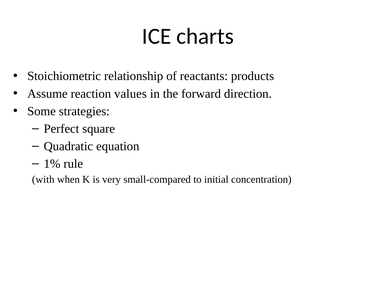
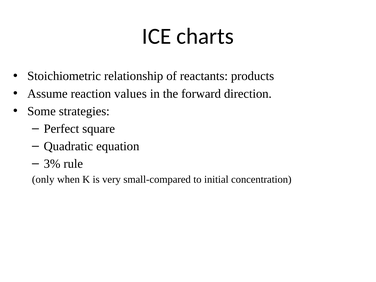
1%: 1% -> 3% (52, 164)
with: with -> only (43, 180)
